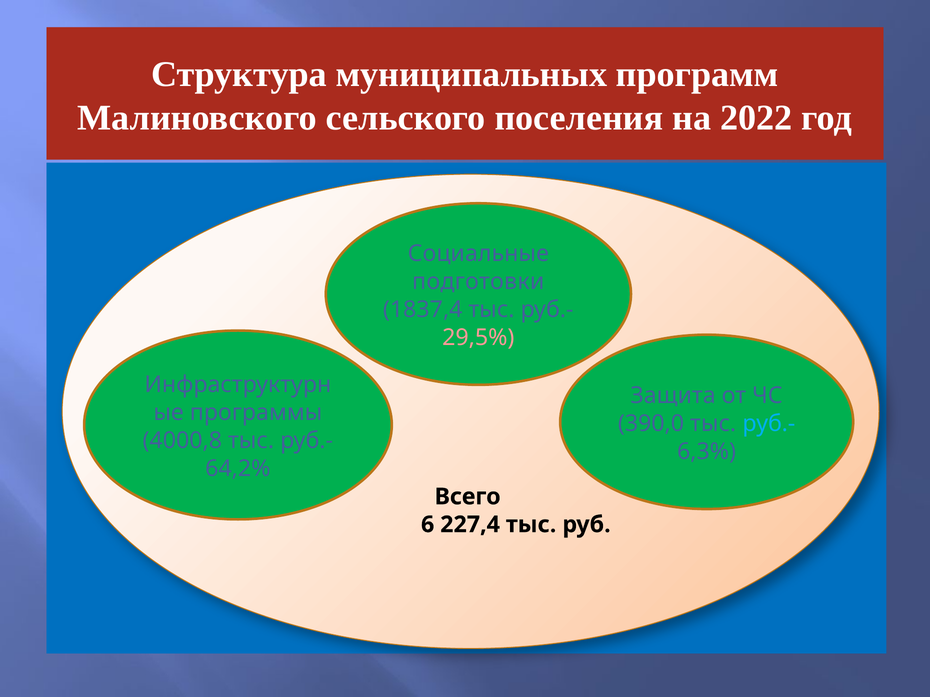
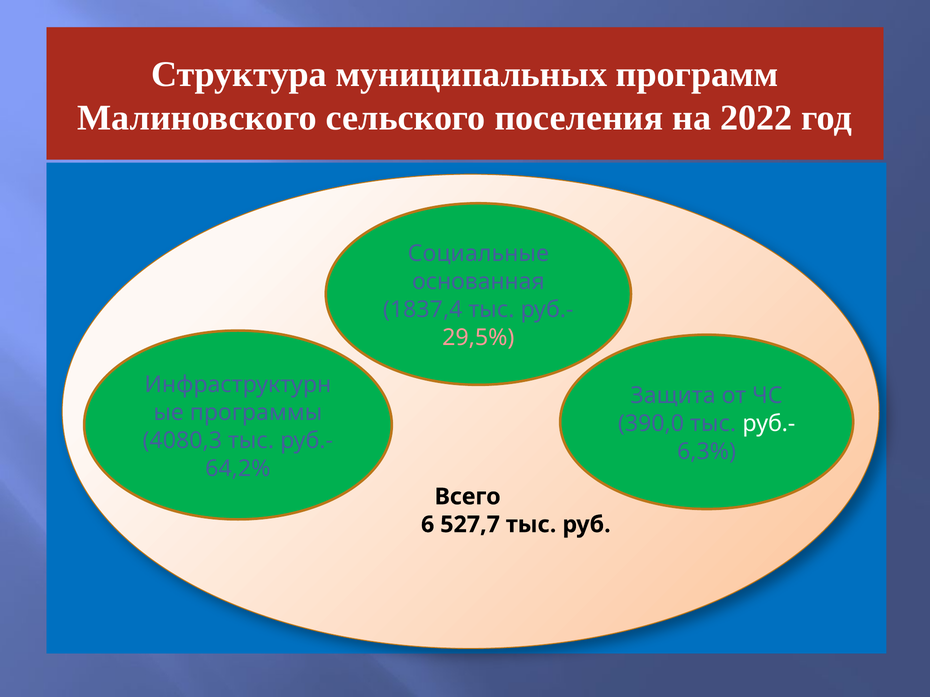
подготовки: подготовки -> основанная (478, 282)
руб.- colour: light blue -> white (769, 424)
4000,8: 4000,8 -> 4080,3 (182, 441)
227,4: 227,4 -> 527,7 (470, 525)
